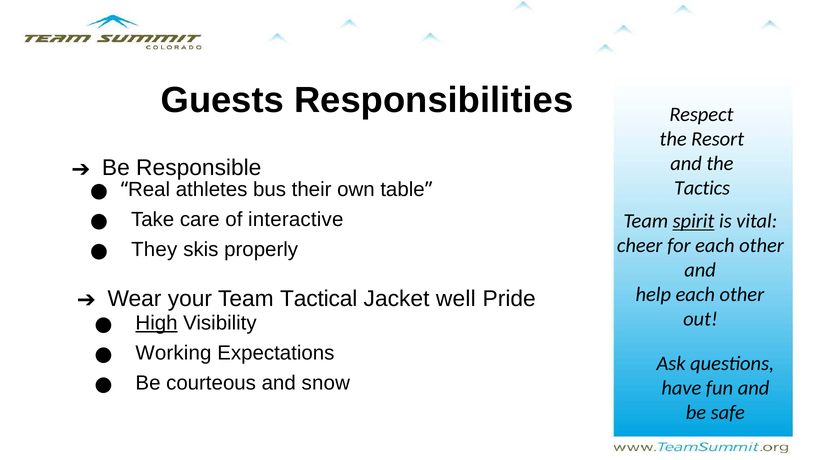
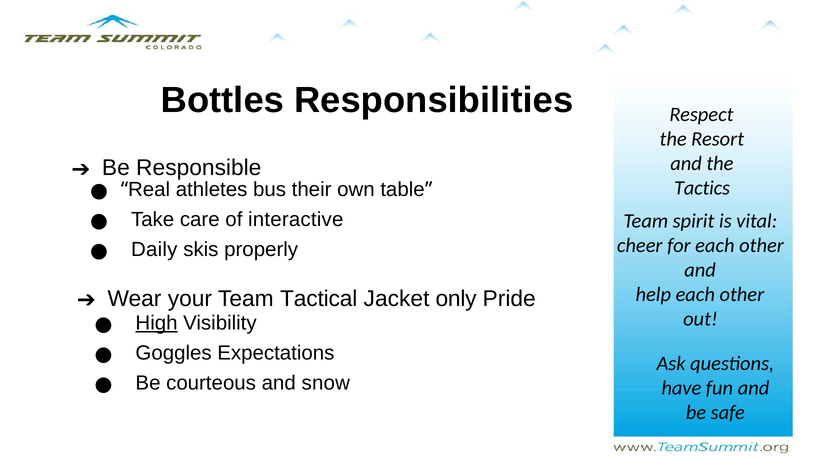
Guests: Guests -> Bottles (222, 100)
spirit underline: present -> none (693, 221)
They: They -> Daily (154, 250)
well: well -> only (456, 299)
Working: Working -> Goggles (174, 354)
